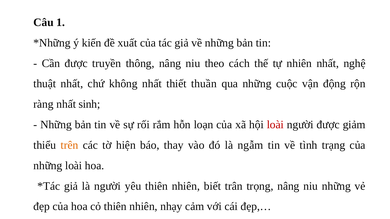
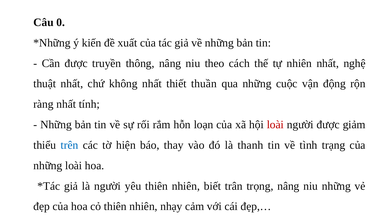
1: 1 -> 0 (61, 22)
sinh: sinh -> tính (89, 104)
trên colour: orange -> blue (69, 145)
ngẫm: ngẫm -> thanh (250, 145)
